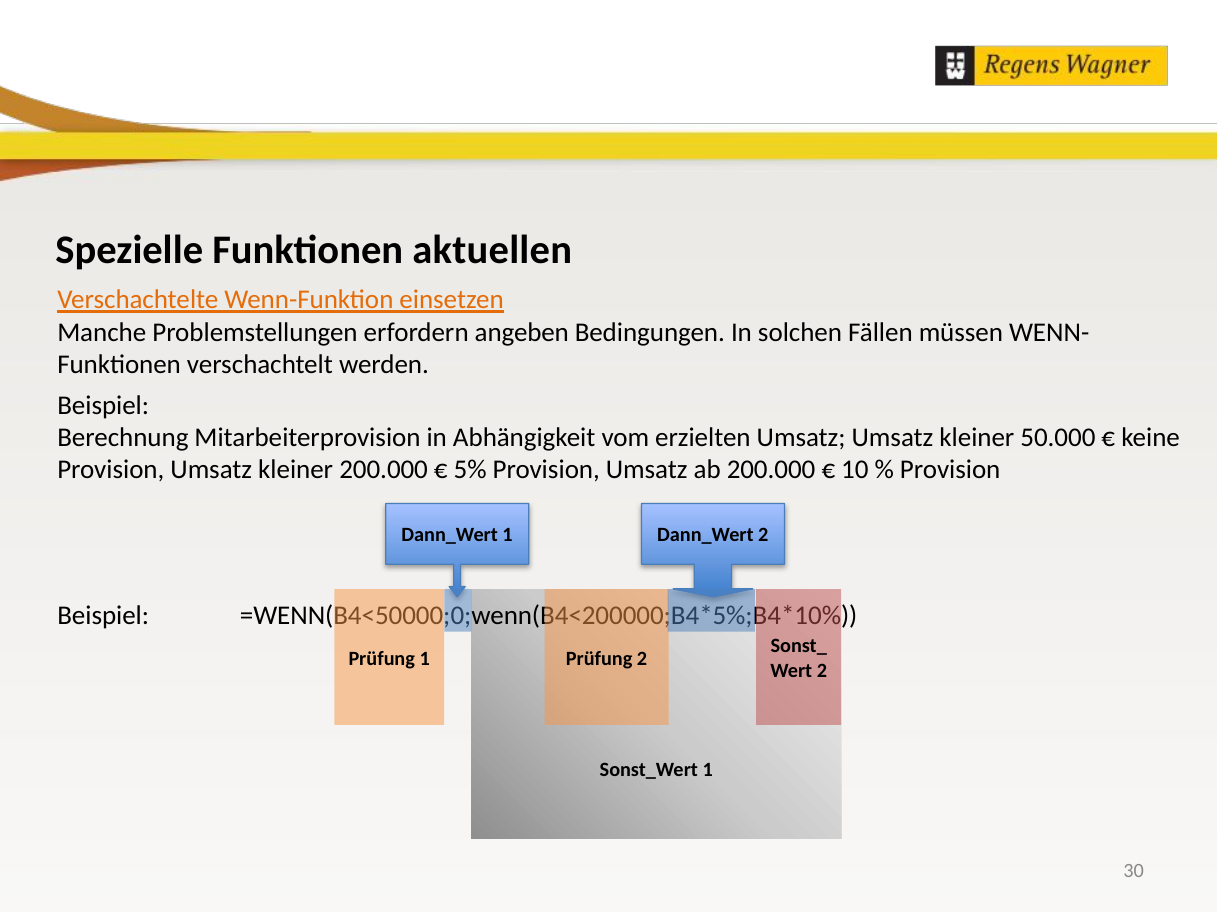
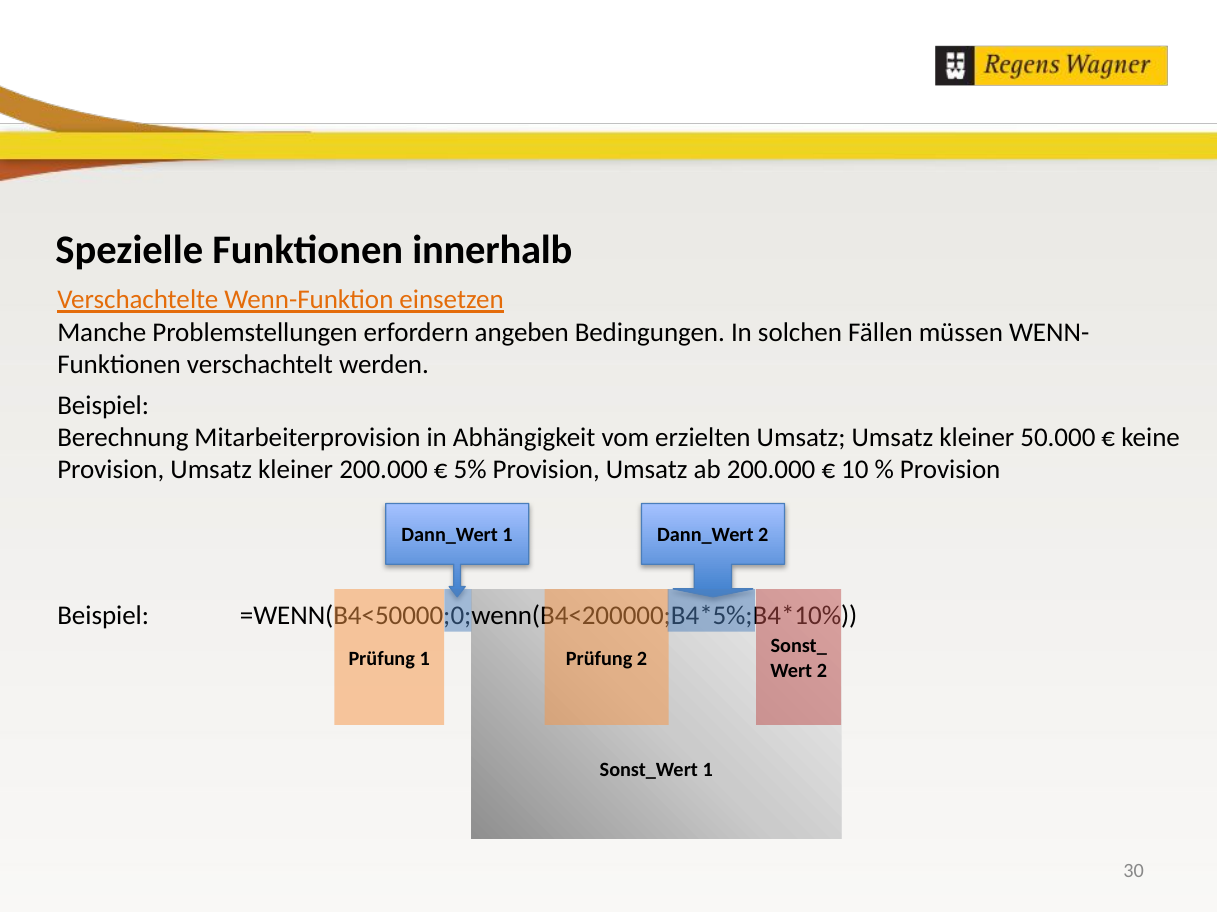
aktuellen: aktuellen -> innerhalb (492, 250)
